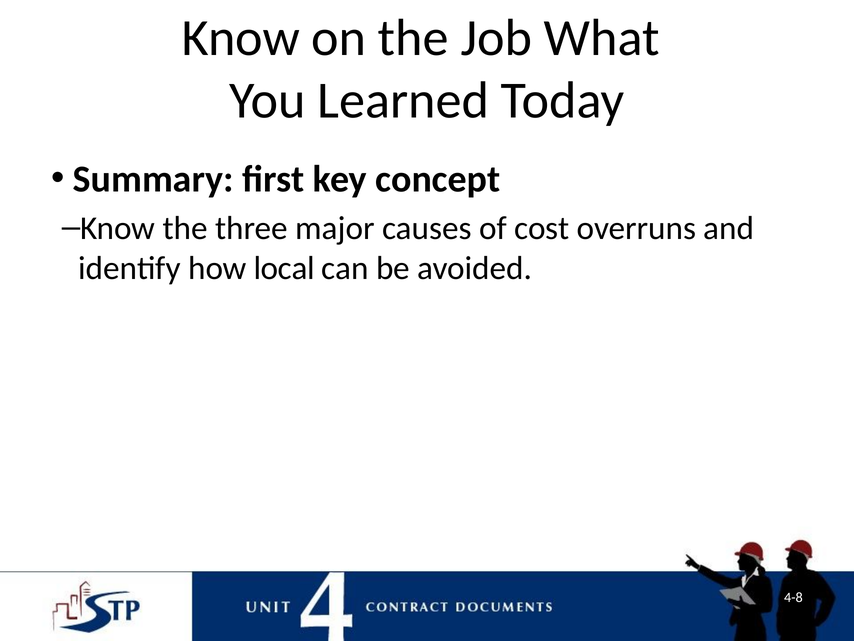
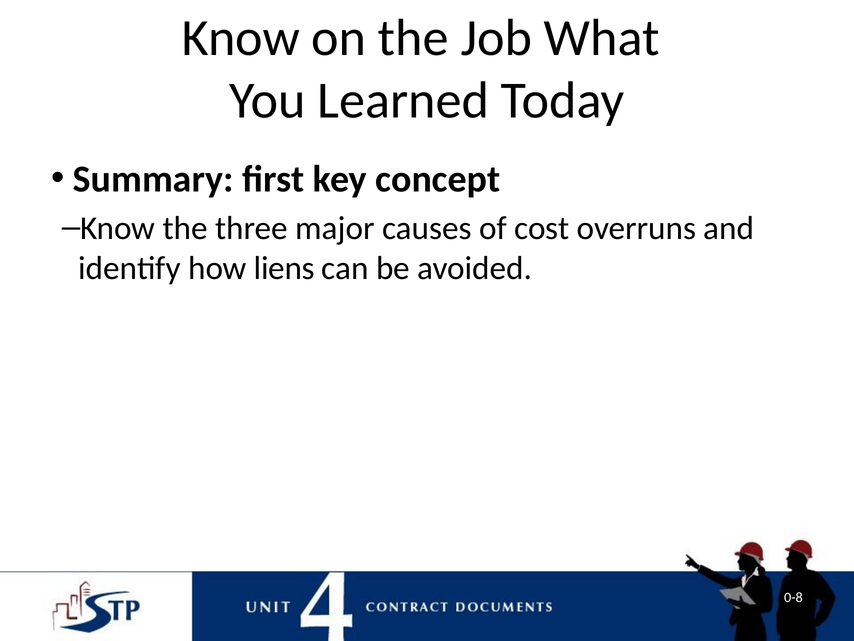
local: local -> liens (284, 268)
4-8: 4-8 -> 0-8 (793, 597)
